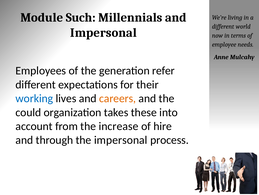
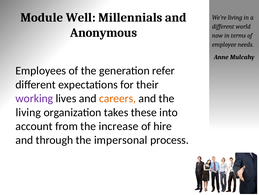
Such: Such -> Well (81, 18)
Impersonal: Impersonal -> Anonymous (104, 33)
working colour: blue -> purple (34, 98)
could: could -> living (28, 112)
